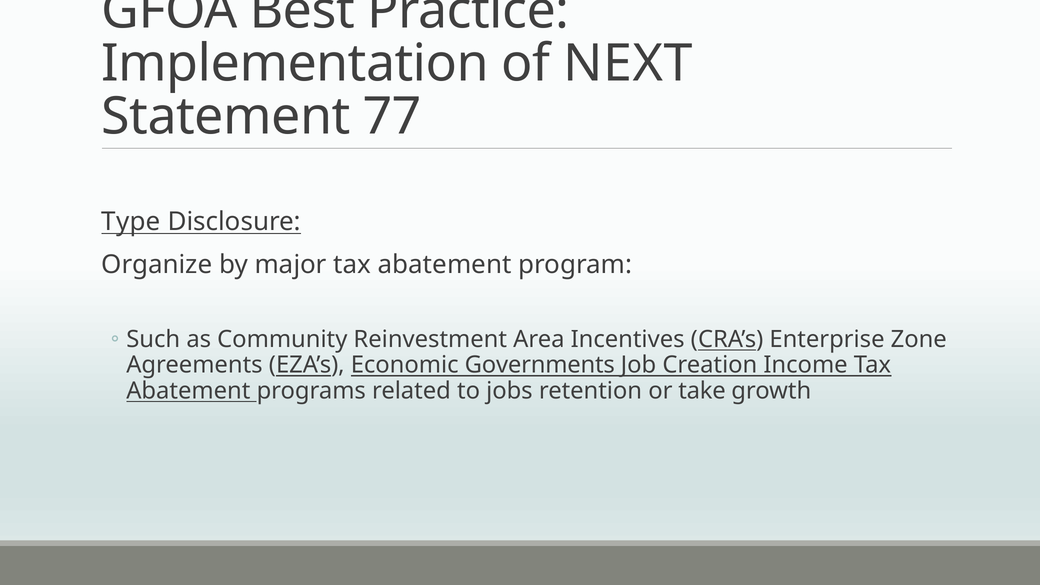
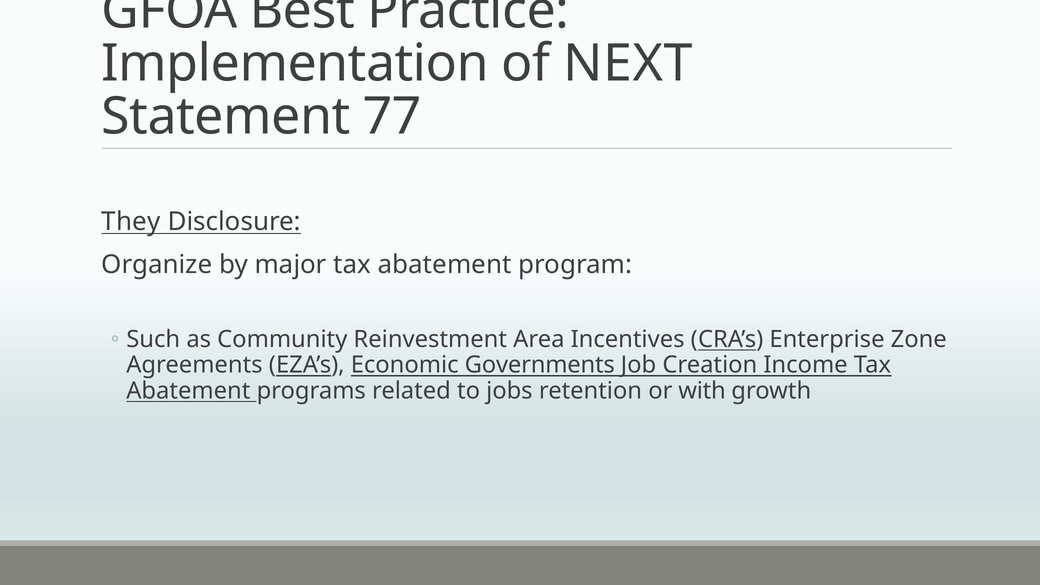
Type: Type -> They (131, 222)
take: take -> with (702, 391)
